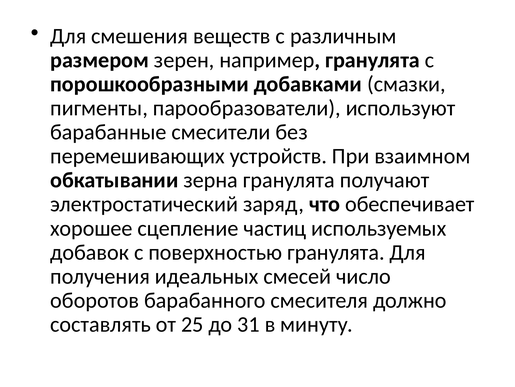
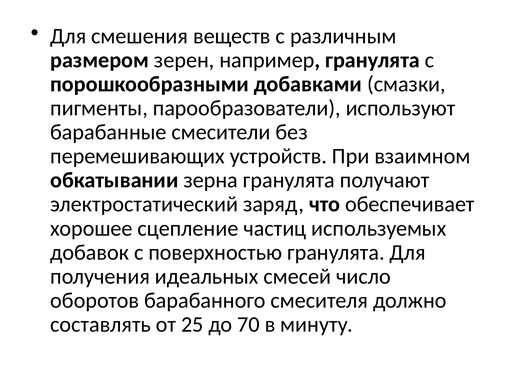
31: 31 -> 70 (248, 324)
